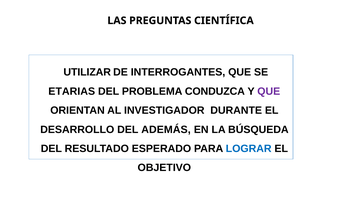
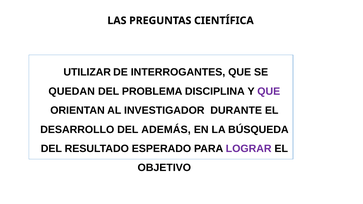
ETARIAS: ETARIAS -> QUEDAN (72, 92)
CONDUZCA: CONDUZCA -> DISCIPLINA (215, 92)
LOGRAR colour: blue -> purple (249, 149)
